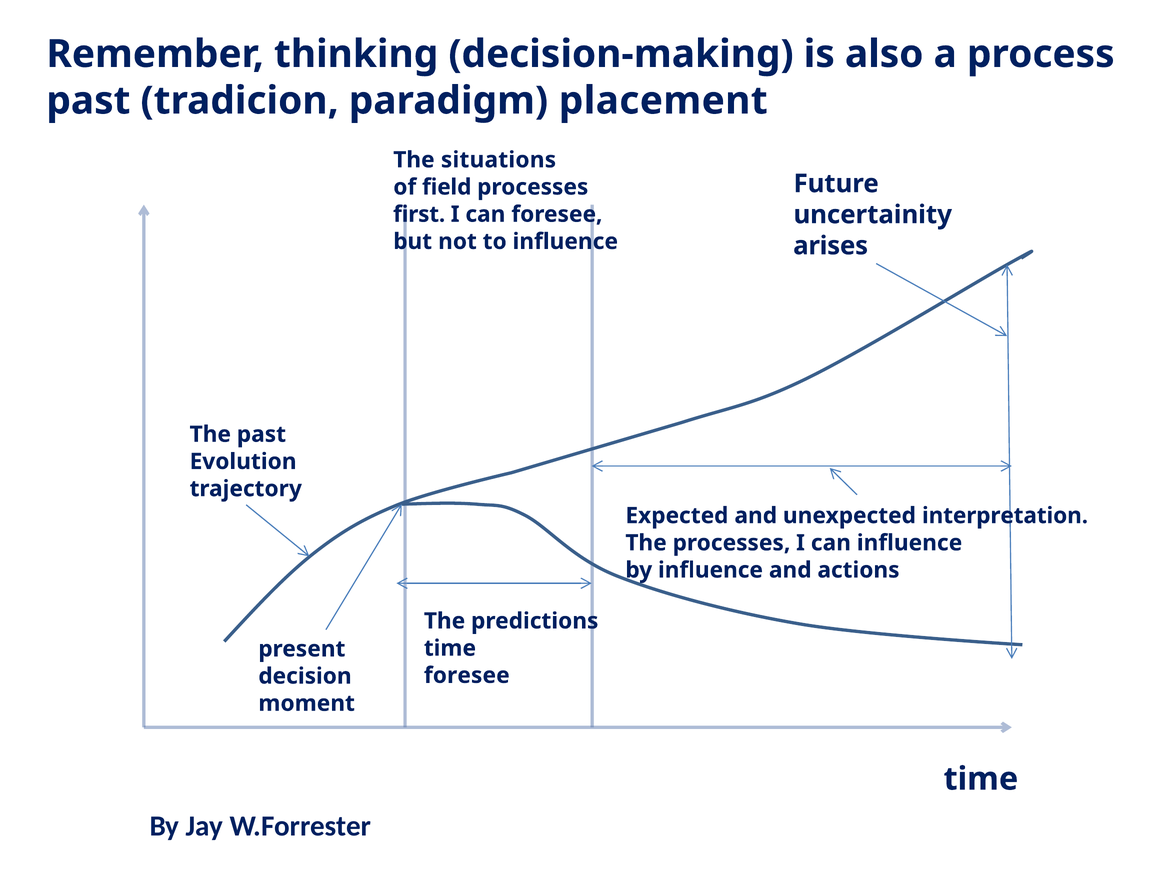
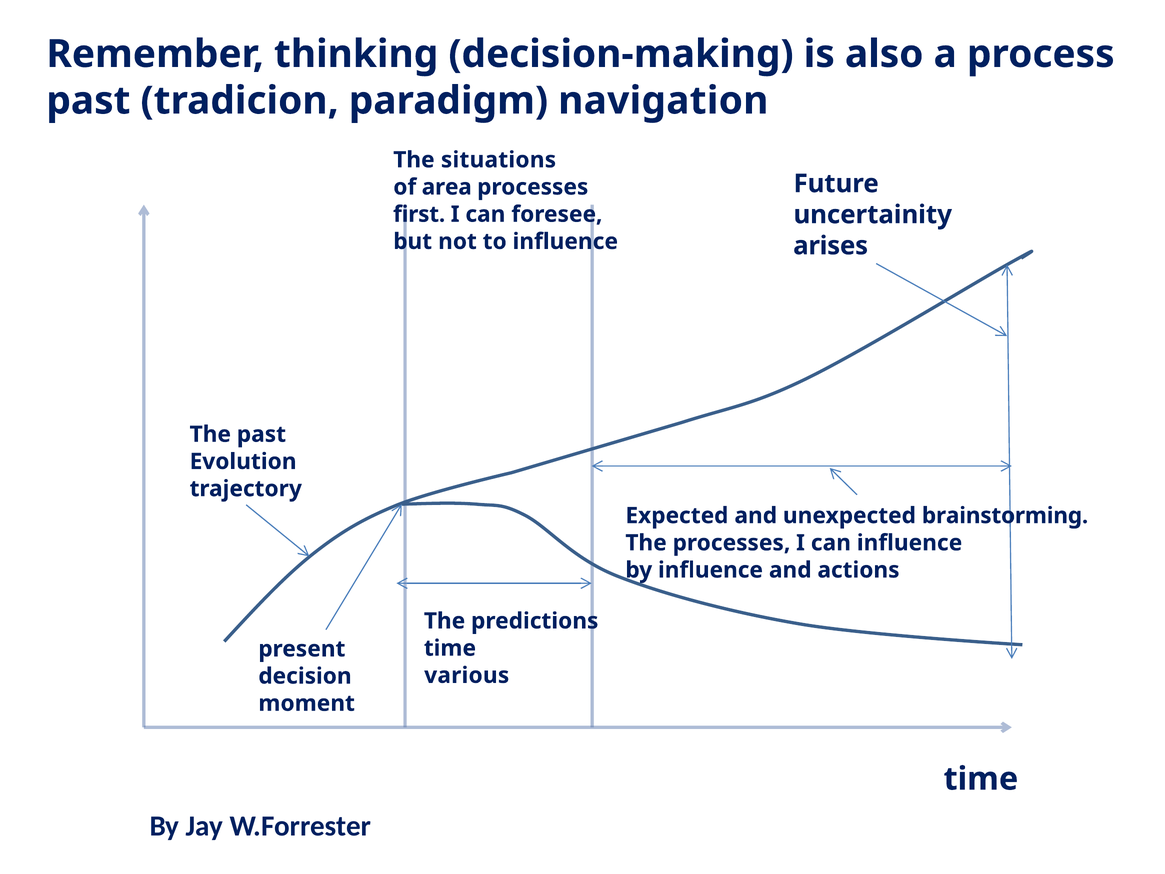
placement: placement -> navigation (663, 101)
field: field -> area (447, 187)
interpretation: interpretation -> brainstorming (1005, 516)
foresee: foresee -> various (467, 675)
